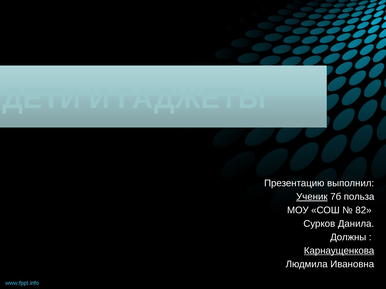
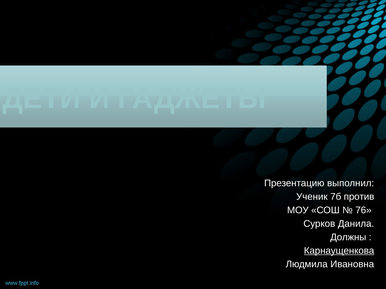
Ученик underline: present -> none (312, 197)
польза: польза -> против (359, 197)
82: 82 -> 76 (363, 211)
